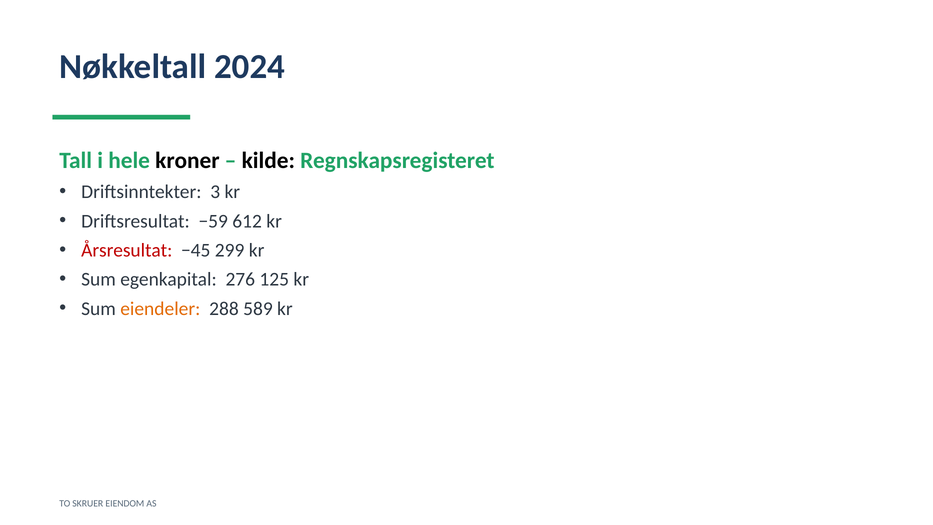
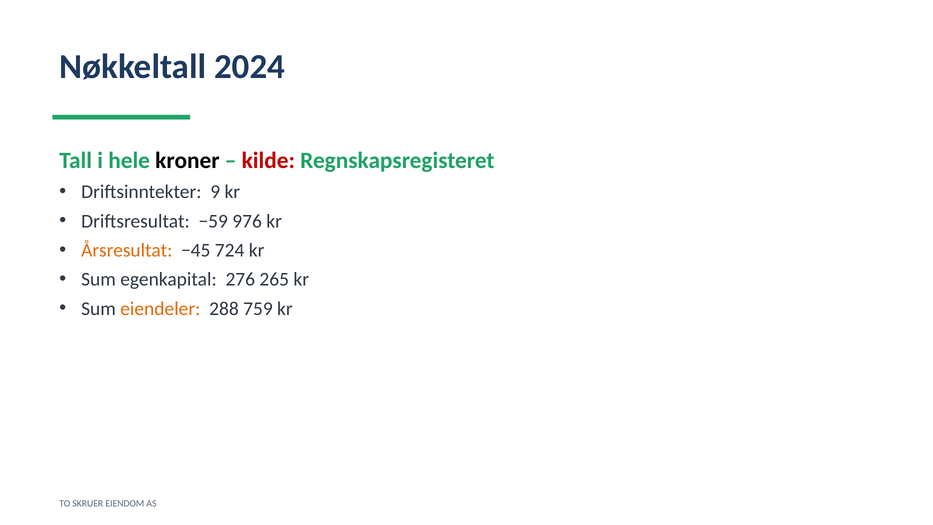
kilde colour: black -> red (268, 161)
3: 3 -> 9 (215, 192)
612: 612 -> 976 (247, 221)
Årsresultat colour: red -> orange (127, 250)
299: 299 -> 724 (230, 250)
125: 125 -> 265 (274, 279)
589: 589 -> 759 (258, 309)
